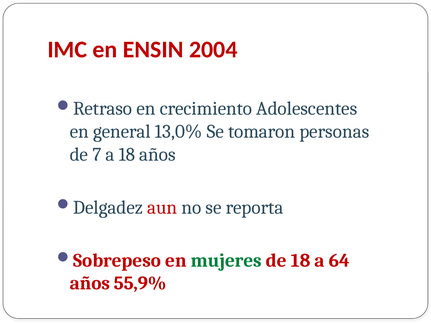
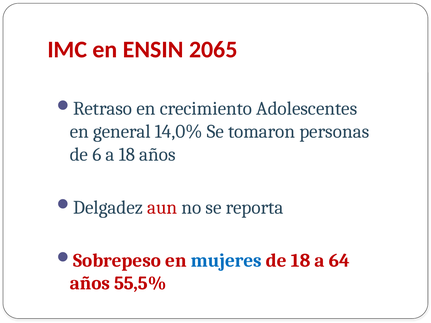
2004: 2004 -> 2065 (213, 50)
13,0%: 13,0% -> 14,0% (179, 132)
7: 7 -> 6 (97, 155)
mujeres colour: green -> blue (226, 261)
55,9%: 55,9% -> 55,5% (140, 284)
